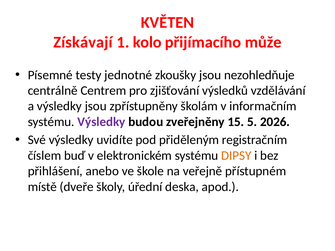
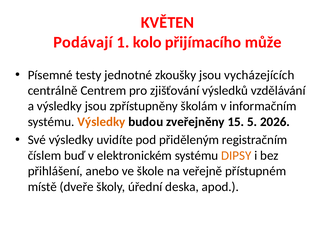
Získávají: Získávají -> Podávají (83, 42)
nezohledňuje: nezohledňuje -> vycházejících (259, 75)
Výsledky colour: purple -> orange (101, 122)
